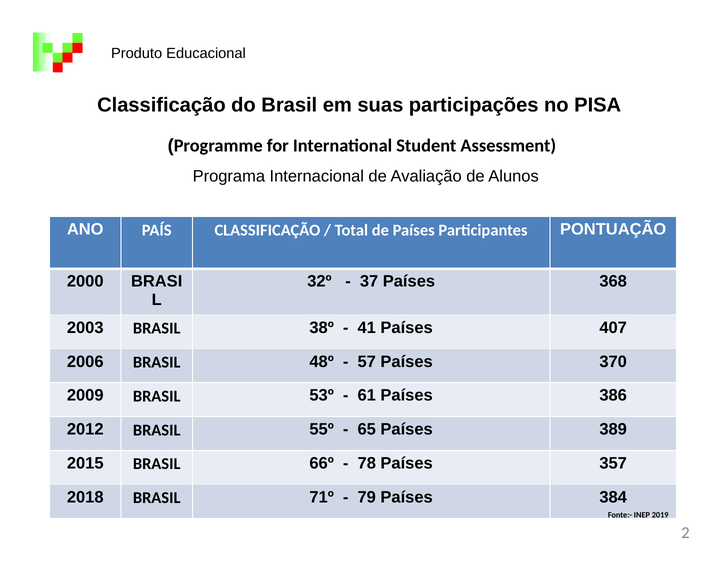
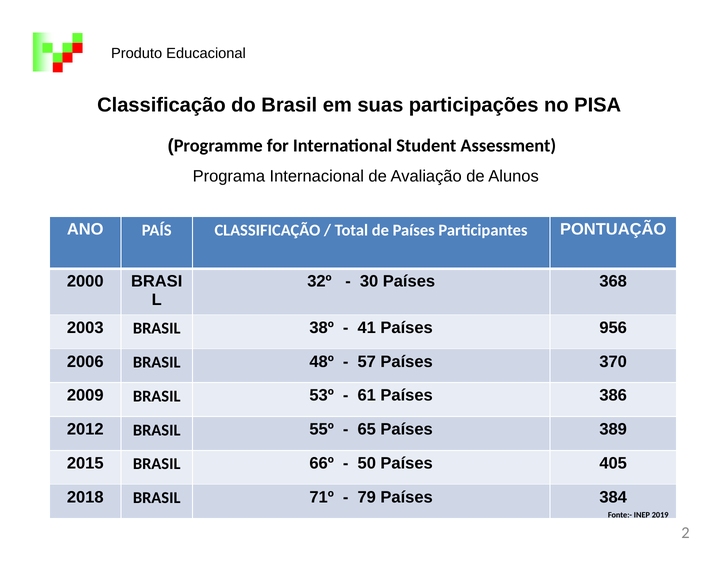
37: 37 -> 30 (369, 281)
407: 407 -> 956 (613, 328)
78: 78 -> 50 (367, 463)
357: 357 -> 405 (613, 463)
